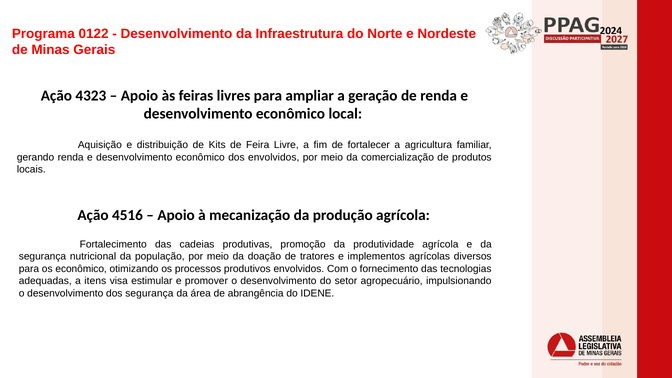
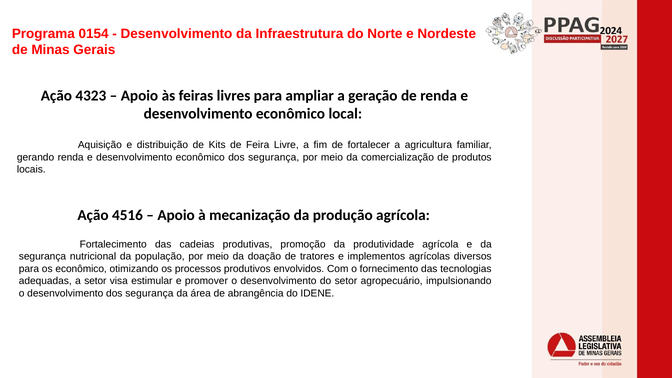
0122: 0122 -> 0154 (94, 34)
econômico dos envolvidos: envolvidos -> segurança (274, 157)
a itens: itens -> setor (95, 281)
